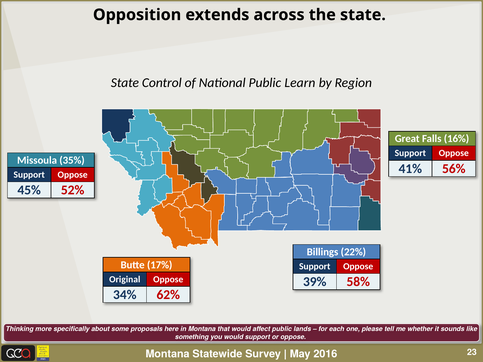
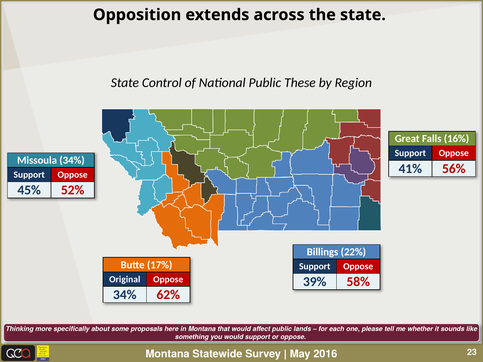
Learn: Learn -> These (300, 83)
Missoula 35%: 35% -> 34% (72, 160)
